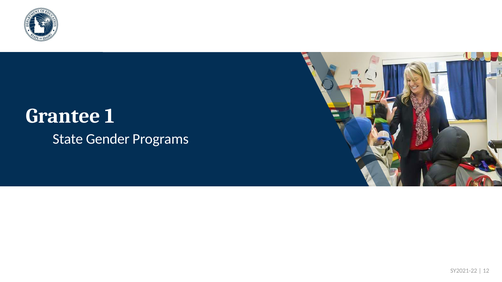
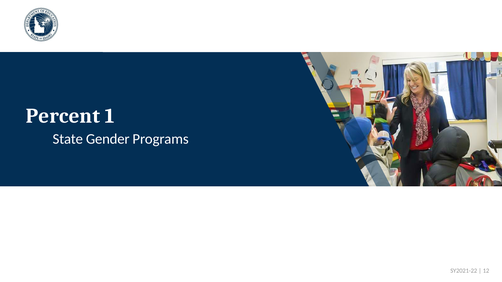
Grantee: Grantee -> Percent (63, 116)
